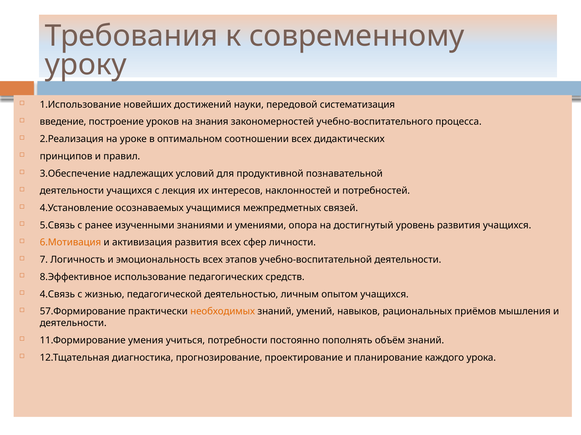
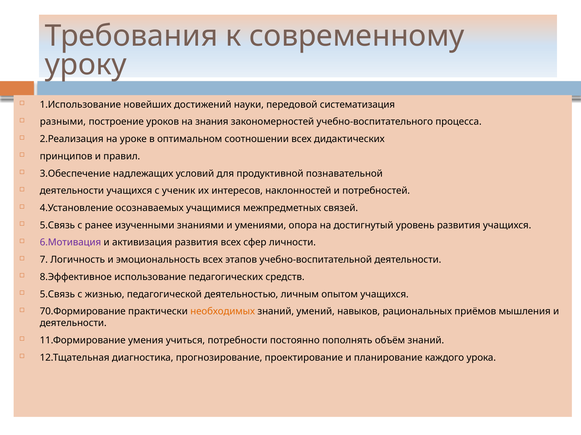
введение: введение -> разными (63, 122)
лекция: лекция -> ученик (179, 191)
6.Мотивация colour: orange -> purple (70, 243)
4.Связь: 4.Связь -> 5.Связь (57, 295)
57.Формирование: 57.Формирование -> 70.Формирование (83, 312)
